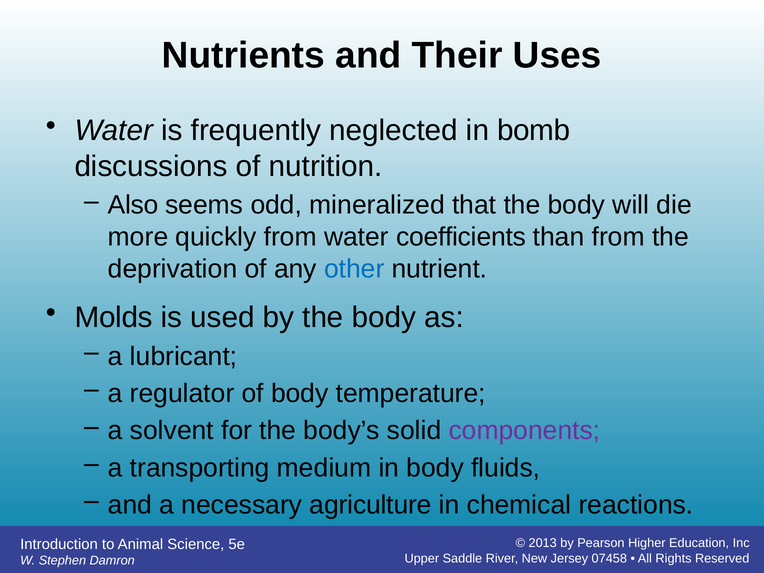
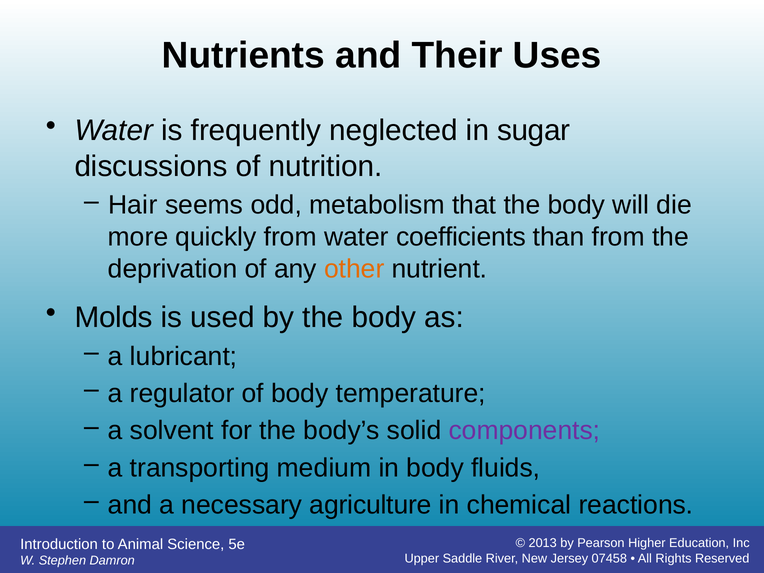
bomb: bomb -> sugar (534, 131)
Also: Also -> Hair (133, 205)
mineralized: mineralized -> metabolism (377, 205)
other colour: blue -> orange (354, 269)
